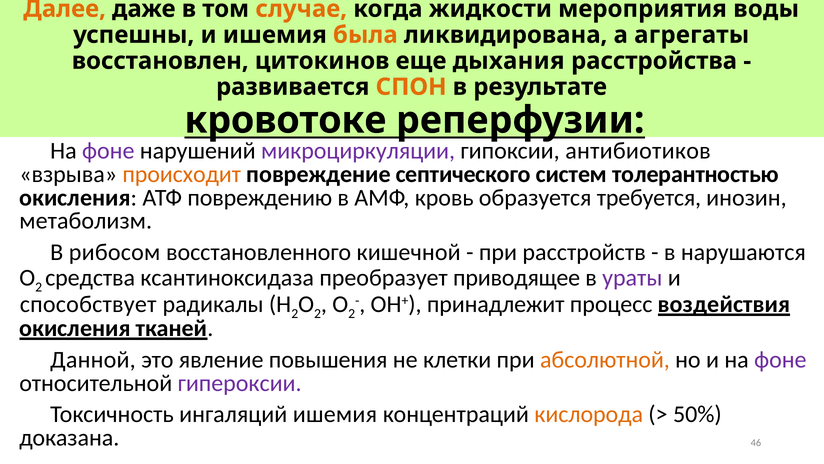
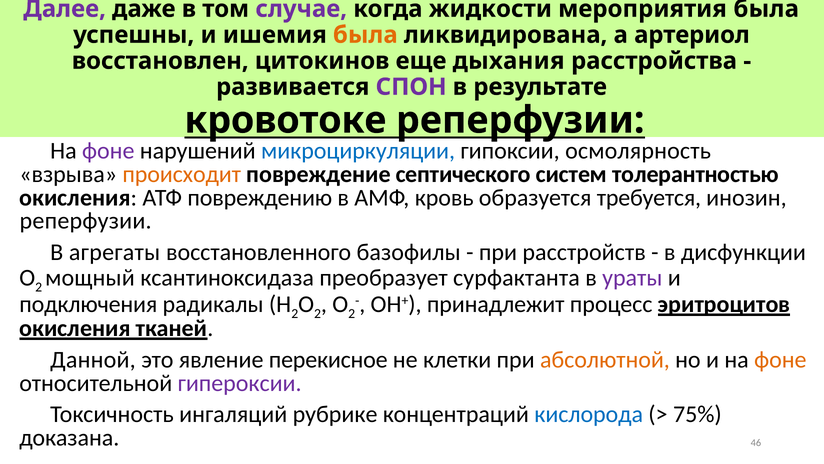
Далее colour: orange -> purple (65, 9)
случае colour: orange -> purple (301, 9)
мероприятия воды: воды -> была (766, 9)
агрегаты: агрегаты -> артериол (692, 35)
СПОН colour: orange -> purple (411, 87)
микроциркуляции colour: purple -> blue (358, 151)
антибиотиков: антибиотиков -> осмолярность (638, 151)
метаболизм: метаболизм -> реперфузии (86, 221)
рибосом: рибосом -> агрегаты (115, 252)
кишечной: кишечной -> базофилы (409, 252)
нарушаются: нарушаются -> дисфункции (743, 252)
средства: средства -> мощный (90, 278)
приводящее: приводящее -> сурфактанта (516, 278)
способствует: способствует -> подключения (88, 304)
воздействия: воздействия -> эритроцитов (724, 304)
повышения: повышения -> перекисное (328, 359)
фоне colour: purple -> orange (780, 359)
ингаляций ишемия: ишемия -> рубрике (335, 414)
кислорода colour: orange -> blue (589, 414)
50%: 50% -> 75% (697, 414)
